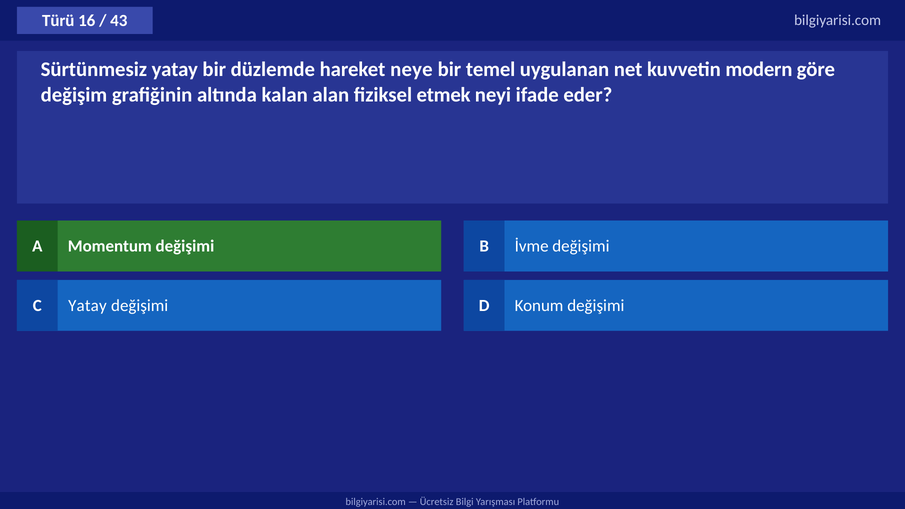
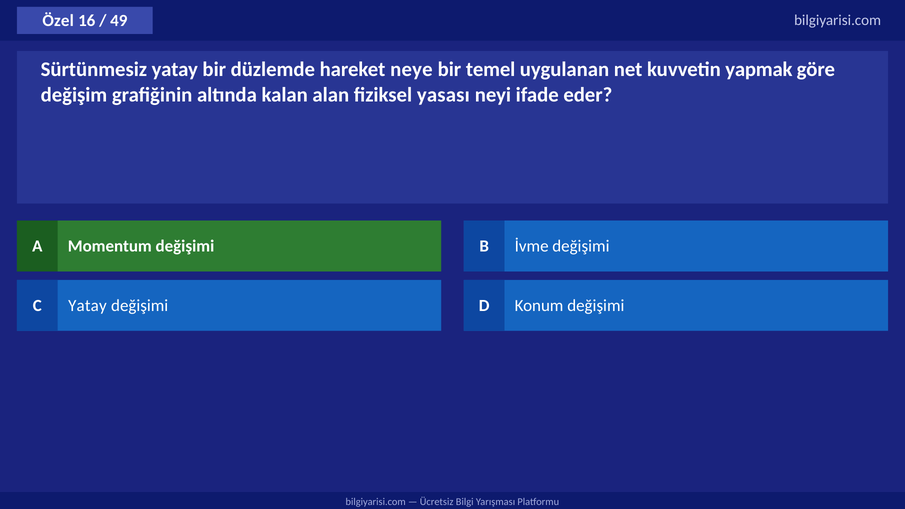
Türü: Türü -> Özel (58, 21)
43: 43 -> 49 (119, 21)
modern: modern -> yapmak (759, 70)
etmek: etmek -> yasası (443, 95)
